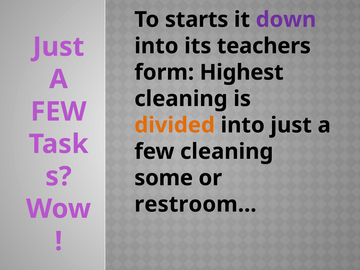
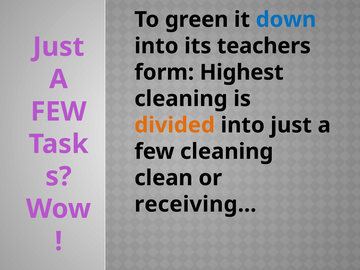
starts: starts -> green (197, 20)
down colour: purple -> blue (286, 20)
some: some -> clean (164, 178)
restroom…: restroom… -> receiving… (195, 204)
